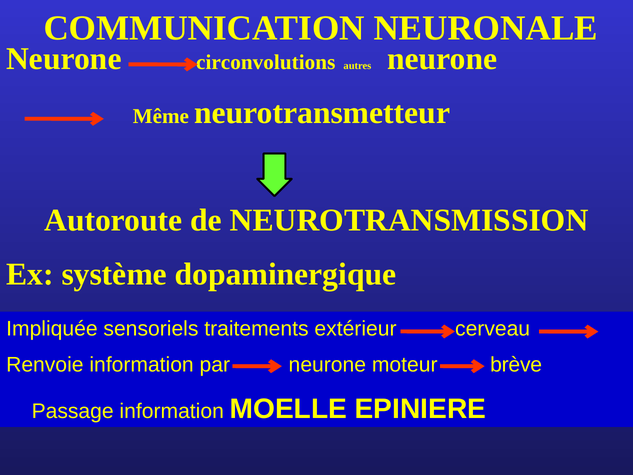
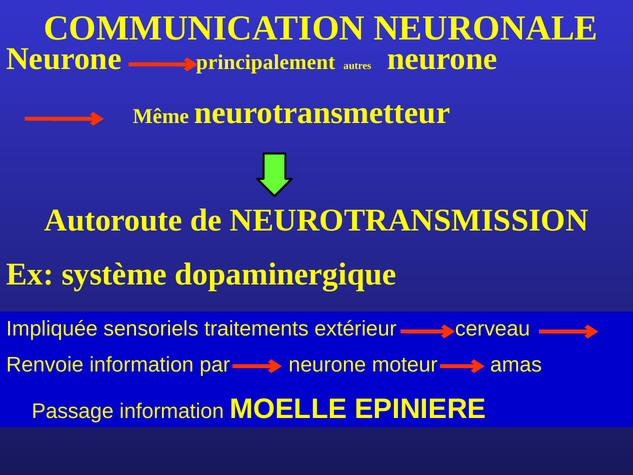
circonvolutions: circonvolutions -> principalement (266, 62)
brève: brève -> amas (516, 365)
